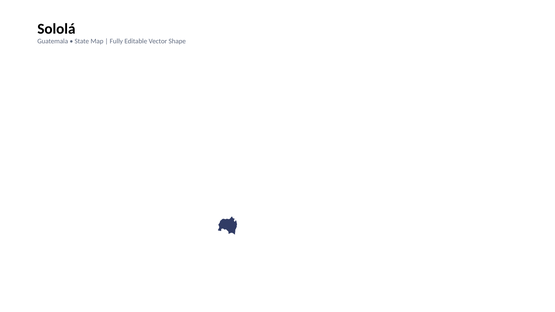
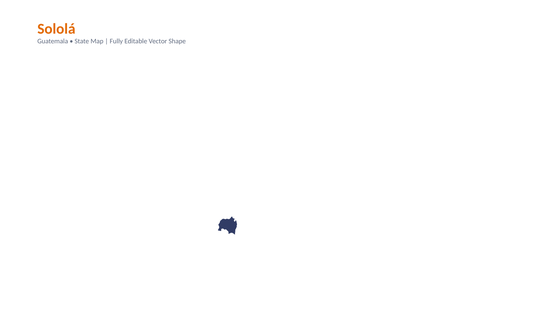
Sololá colour: black -> orange (56, 29)
